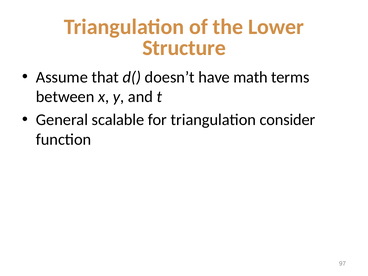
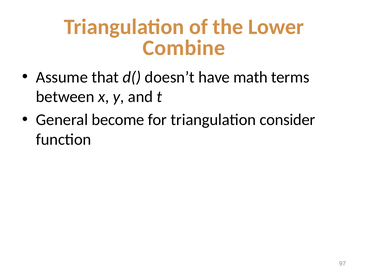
Structure: Structure -> Combine (184, 48)
scalable: scalable -> become (118, 120)
